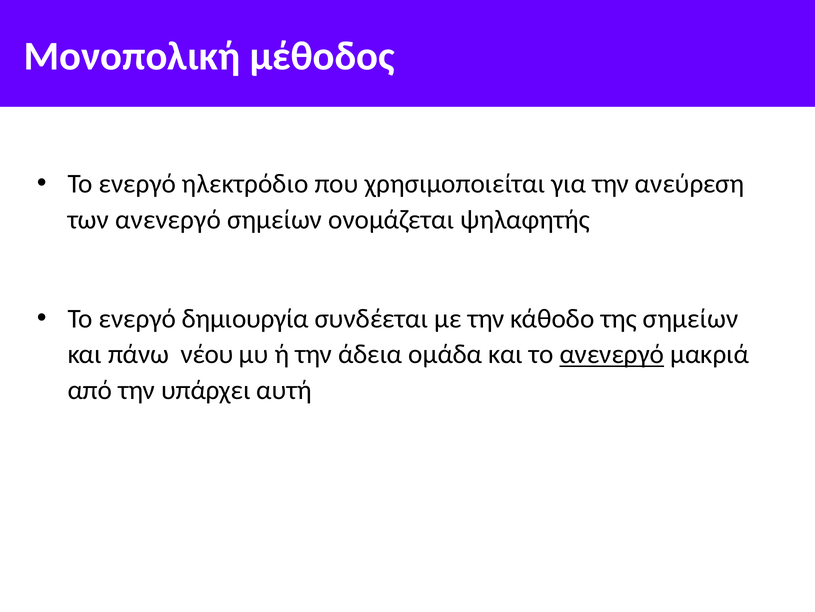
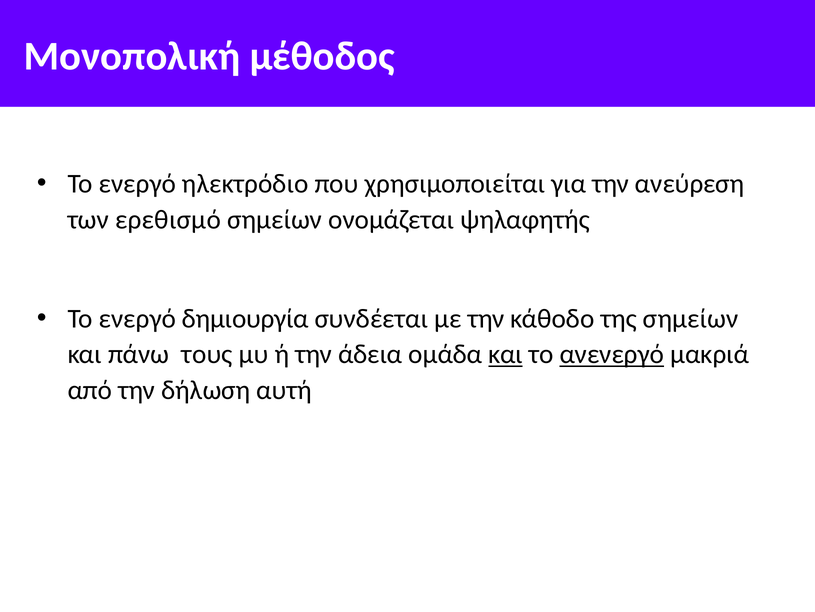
των ανενεργό: ανενεργό -> ερεθισμό (168, 219)
νέου: νέου -> τους (207, 354)
και underline: none -> present (506, 354)
υπάρχει: υπάρχει -> δήλωση (206, 390)
